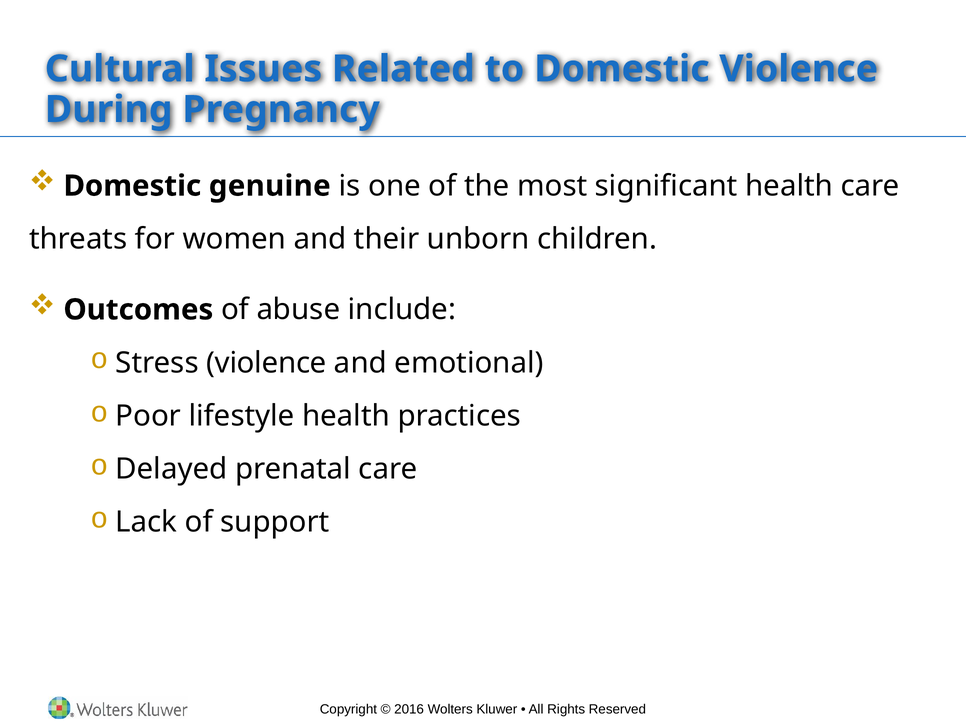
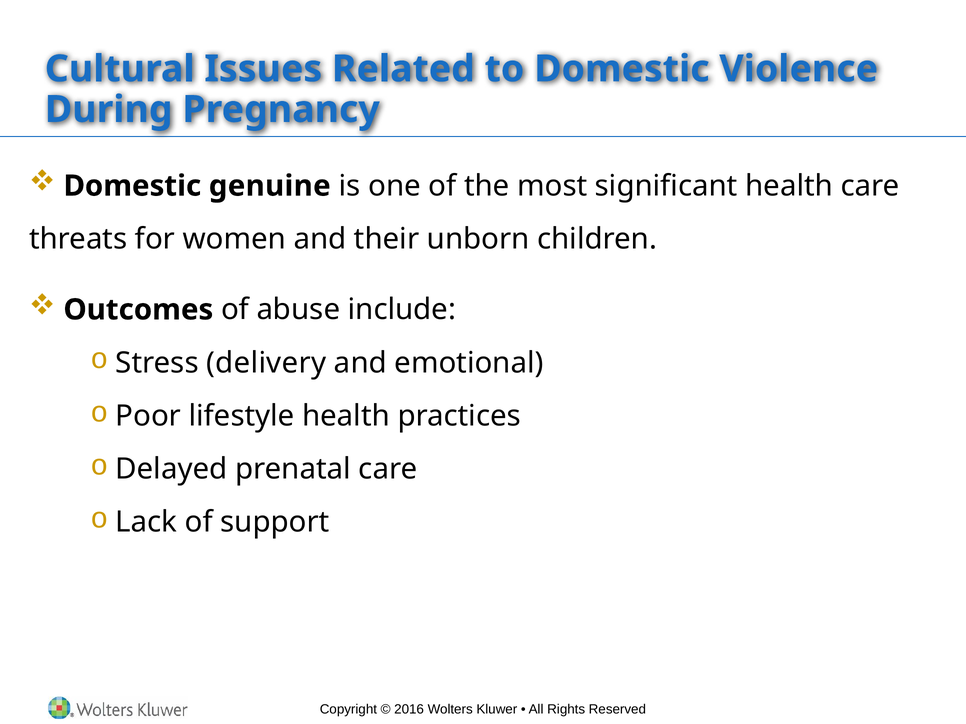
Stress violence: violence -> delivery (266, 363)
